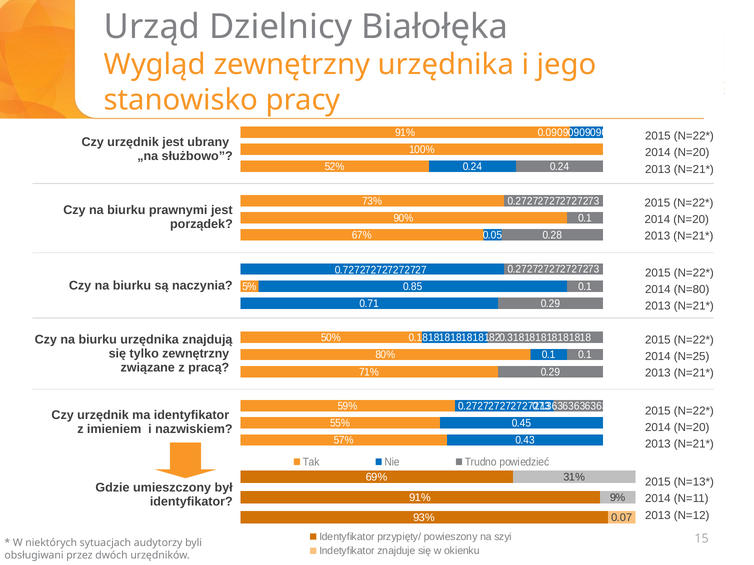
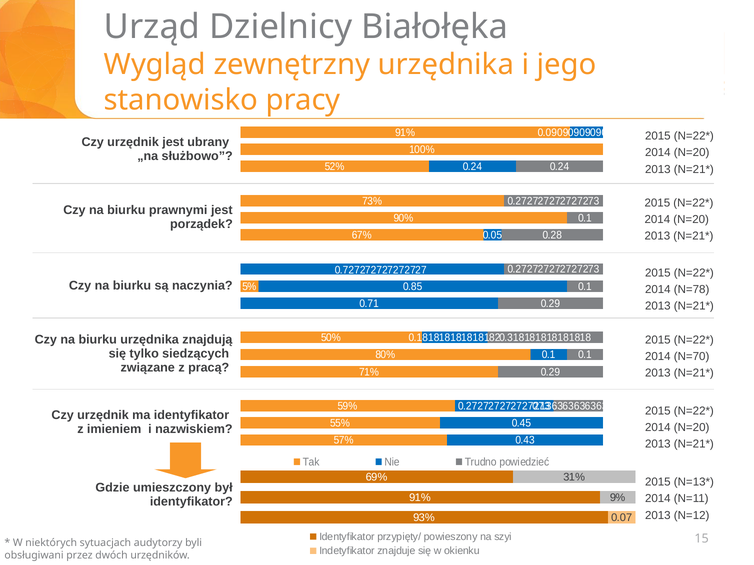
N=80: N=80 -> N=78 (692, 290)
tylko zewnętrzny: zewnętrzny -> siedzących (196, 354)
N=25: N=25 -> N=70 (692, 357)
